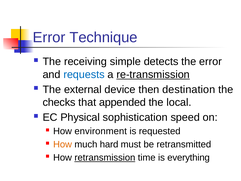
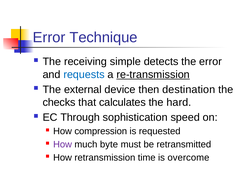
appended: appended -> calculates (122, 102)
local: local -> hard (179, 102)
Physical: Physical -> Through (80, 117)
environment: environment -> compression (101, 131)
How colour: orange -> purple (63, 144)
hard: hard -> byte (109, 144)
retransmission underline: present -> none (105, 157)
everything: everything -> overcome (188, 157)
